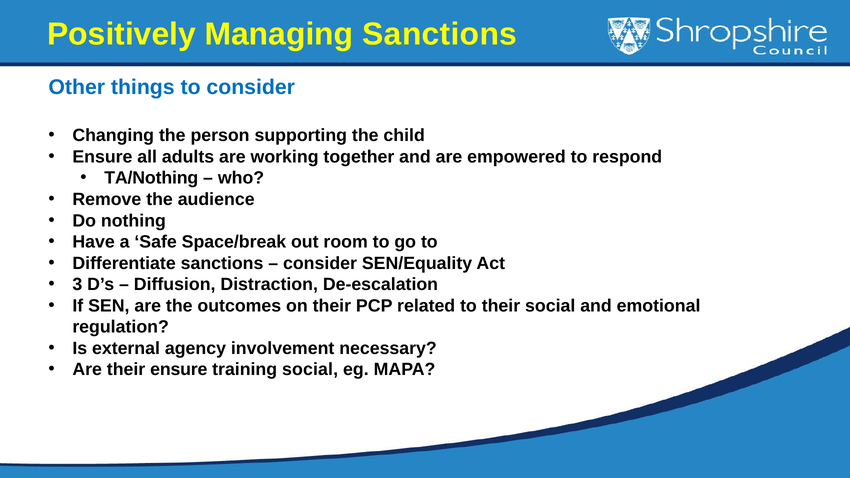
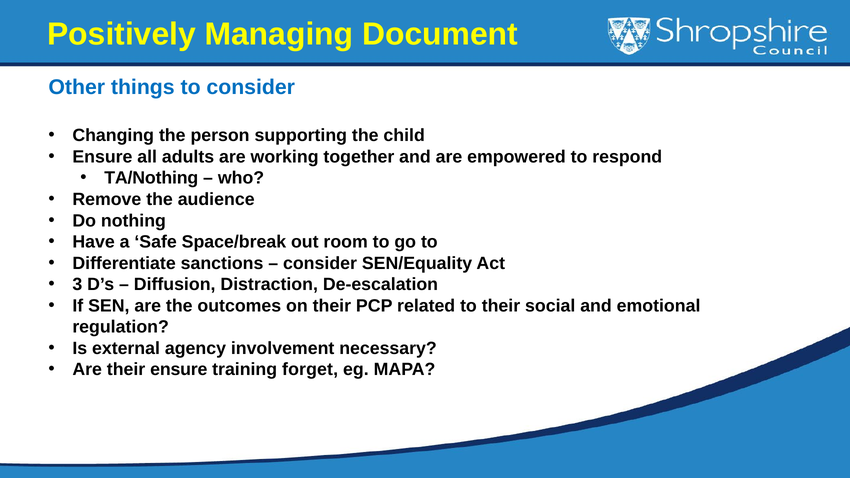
Managing Sanctions: Sanctions -> Document (440, 34)
training social: social -> forget (310, 370)
